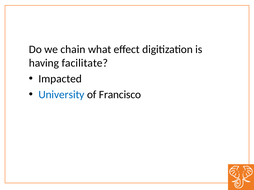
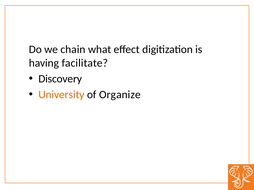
Impacted: Impacted -> Discovery (60, 79)
University colour: blue -> orange (61, 95)
Francisco: Francisco -> Organize (120, 95)
